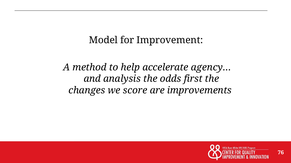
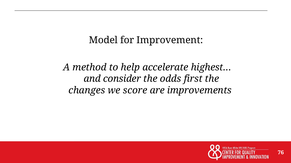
agency…: agency… -> highest… (211, 67)
analysis: analysis -> consider (122, 79)
